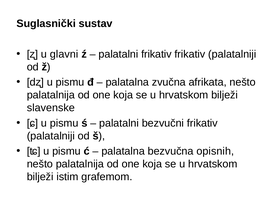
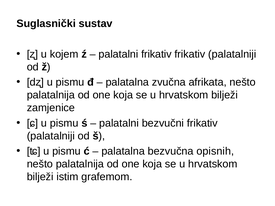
glavni: glavni -> kojem (64, 54)
slavenske: slavenske -> zamjenice (51, 108)
